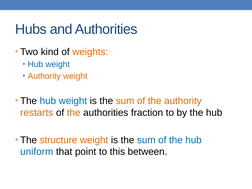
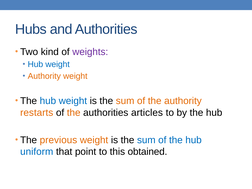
weights colour: orange -> purple (90, 52)
fraction: fraction -> articles (147, 113)
structure: structure -> previous (58, 140)
between: between -> obtained (147, 152)
